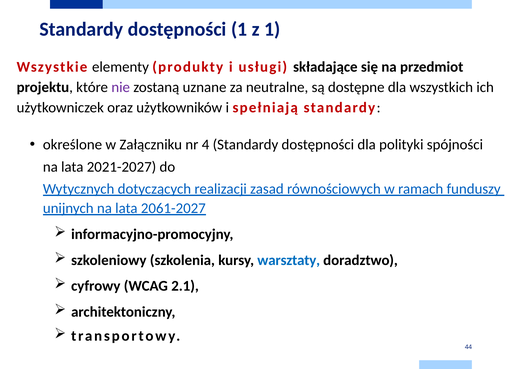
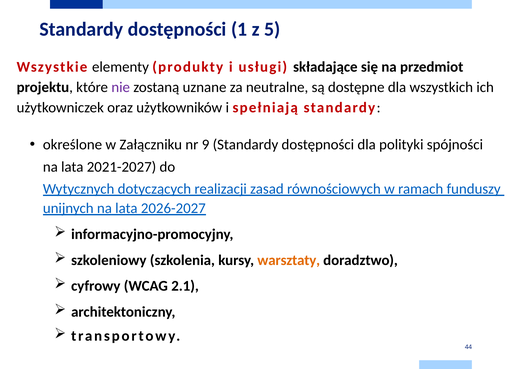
z 1: 1 -> 5 (272, 29)
4: 4 -> 9 (206, 145)
2061-2027: 2061-2027 -> 2026-2027 (173, 208)
warsztaty colour: blue -> orange (289, 260)
